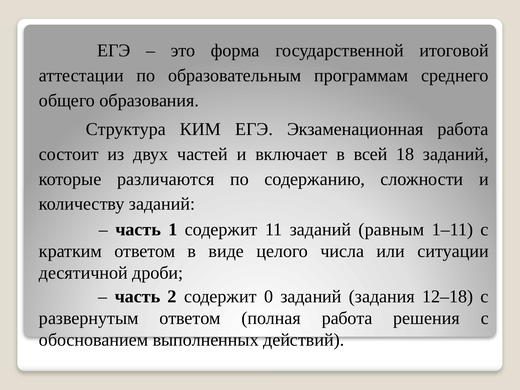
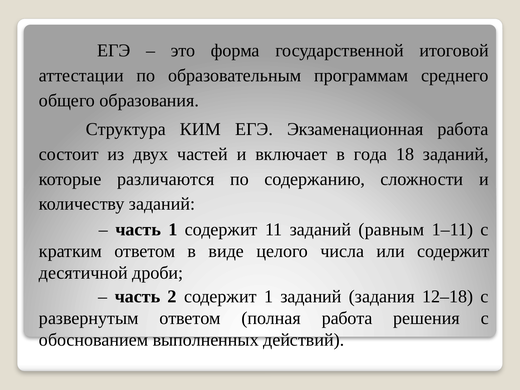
всей: всей -> года (371, 154)
или ситуации: ситуации -> содержит (453, 251)
содержит 0: 0 -> 1 (269, 296)
